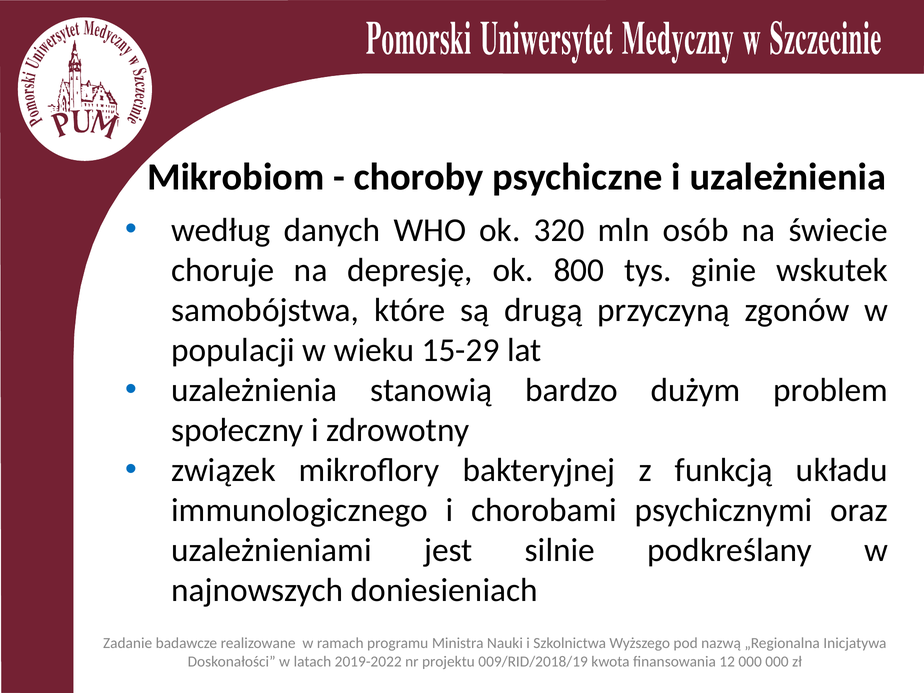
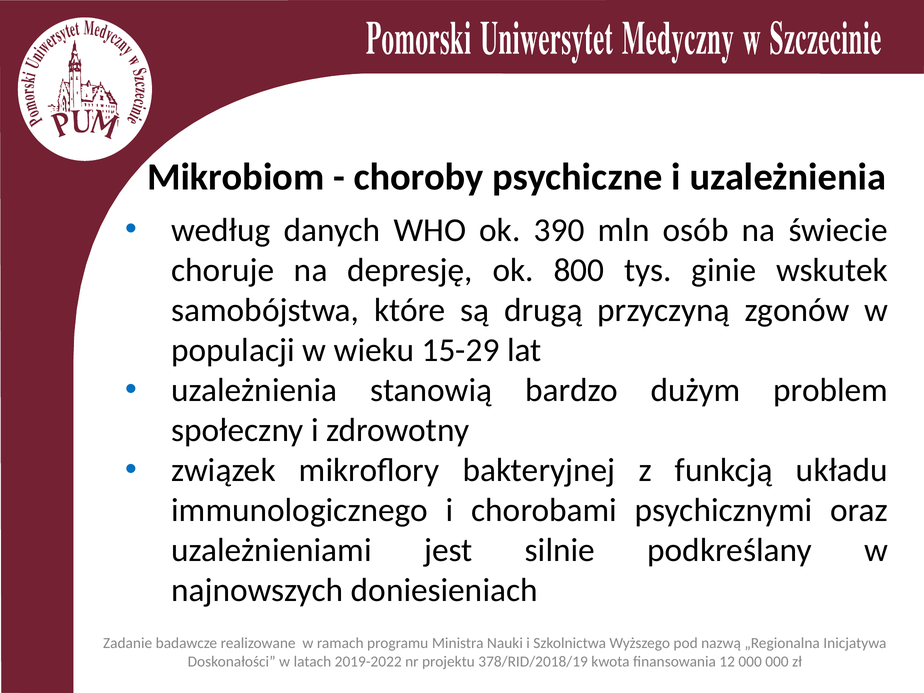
320: 320 -> 390 (559, 230)
009/RID/2018/19: 009/RID/2018/19 -> 378/RID/2018/19 (533, 662)
